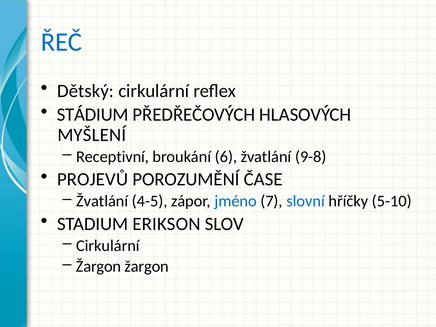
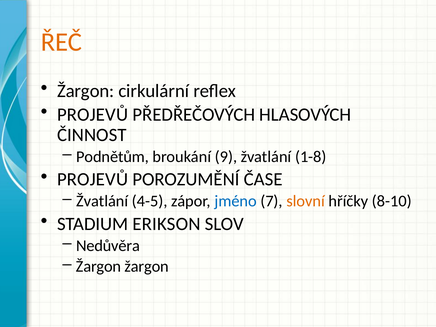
ŘEČ colour: blue -> orange (61, 42)
Dětský: Dětský -> Žargon (86, 91)
STÁDIUM: STÁDIUM -> PROJEVŮ (93, 115)
MYŠLENÍ: MYŠLENÍ -> ČINNOST (92, 135)
Receptivní: Receptivní -> Podnětům (113, 157)
6: 6 -> 9 (226, 157)
9-8: 9-8 -> 1-8 (311, 157)
slovní colour: blue -> orange (306, 201)
5-10: 5-10 -> 8-10 (392, 201)
Cirkulární: Cirkulární -> Nedůvěra (108, 246)
